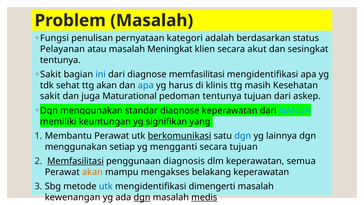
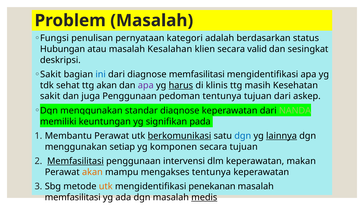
Pelayanan: Pelayanan -> Hubungan (63, 49)
Meningkat: Meningkat -> Kesalahan (170, 49)
akut: akut -> valid (257, 49)
tentunya: tentunya -> deskripsi (60, 60)
apa colour: blue -> purple (146, 85)
harus underline: none -> present (181, 85)
juga Maturational: Maturational -> Penggunaan (130, 96)
NANDA colour: light blue -> light green (295, 110)
yang: yang -> pada (200, 121)
lainnya underline: none -> present (282, 136)
mengganti: mengganti -> komponen (174, 147)
penggunaan diagnosis: diagnosis -> intervensi (184, 161)
keperawatan semua: semua -> makan (301, 161)
mengakses belakang: belakang -> tentunya (211, 172)
utk colour: blue -> orange (106, 186)
dimengerti: dimengerti -> penekanan (212, 186)
kewenangan: kewenangan -> memfasilitasi (73, 197)
dgn underline: present -> none (142, 197)
